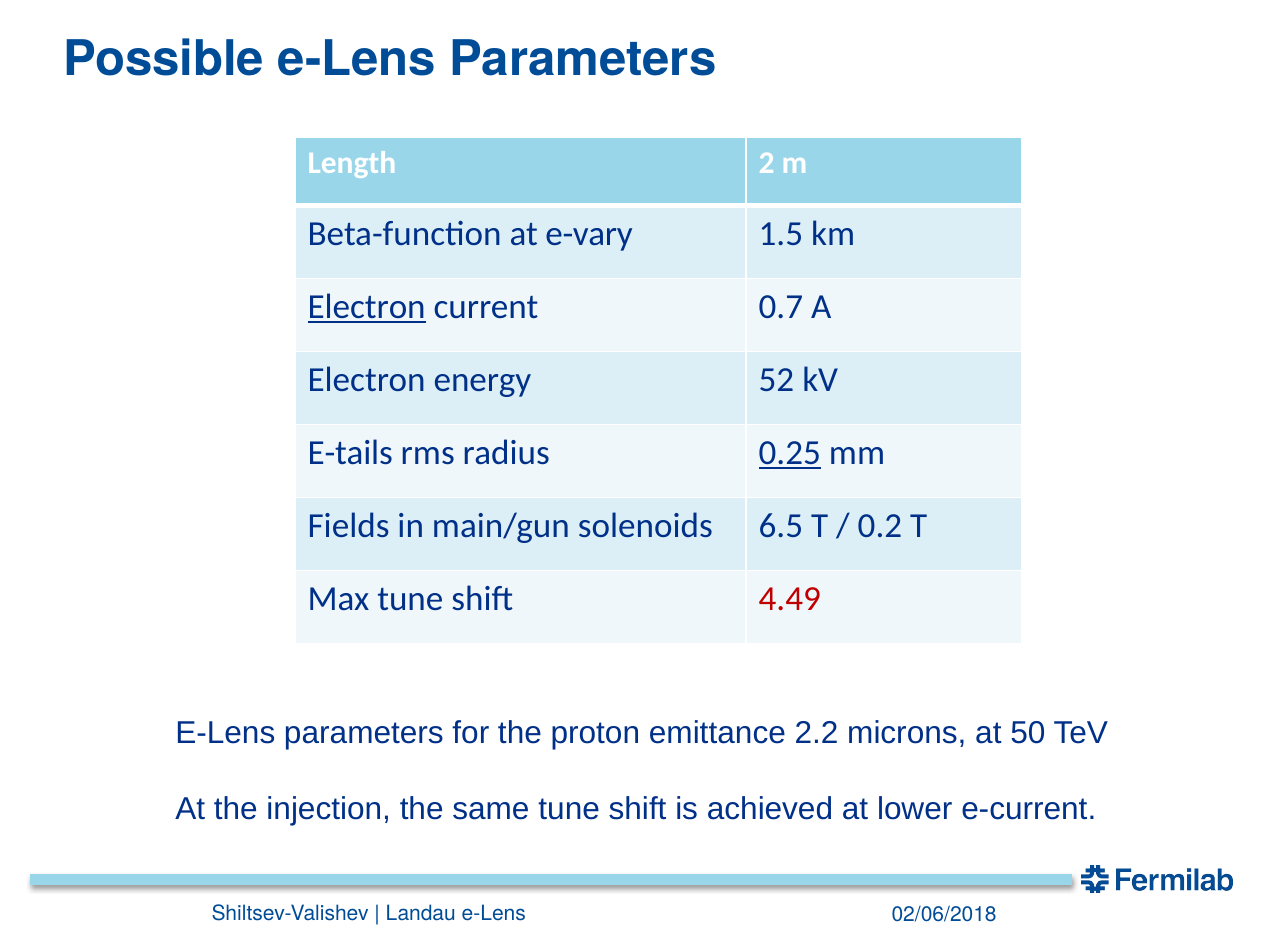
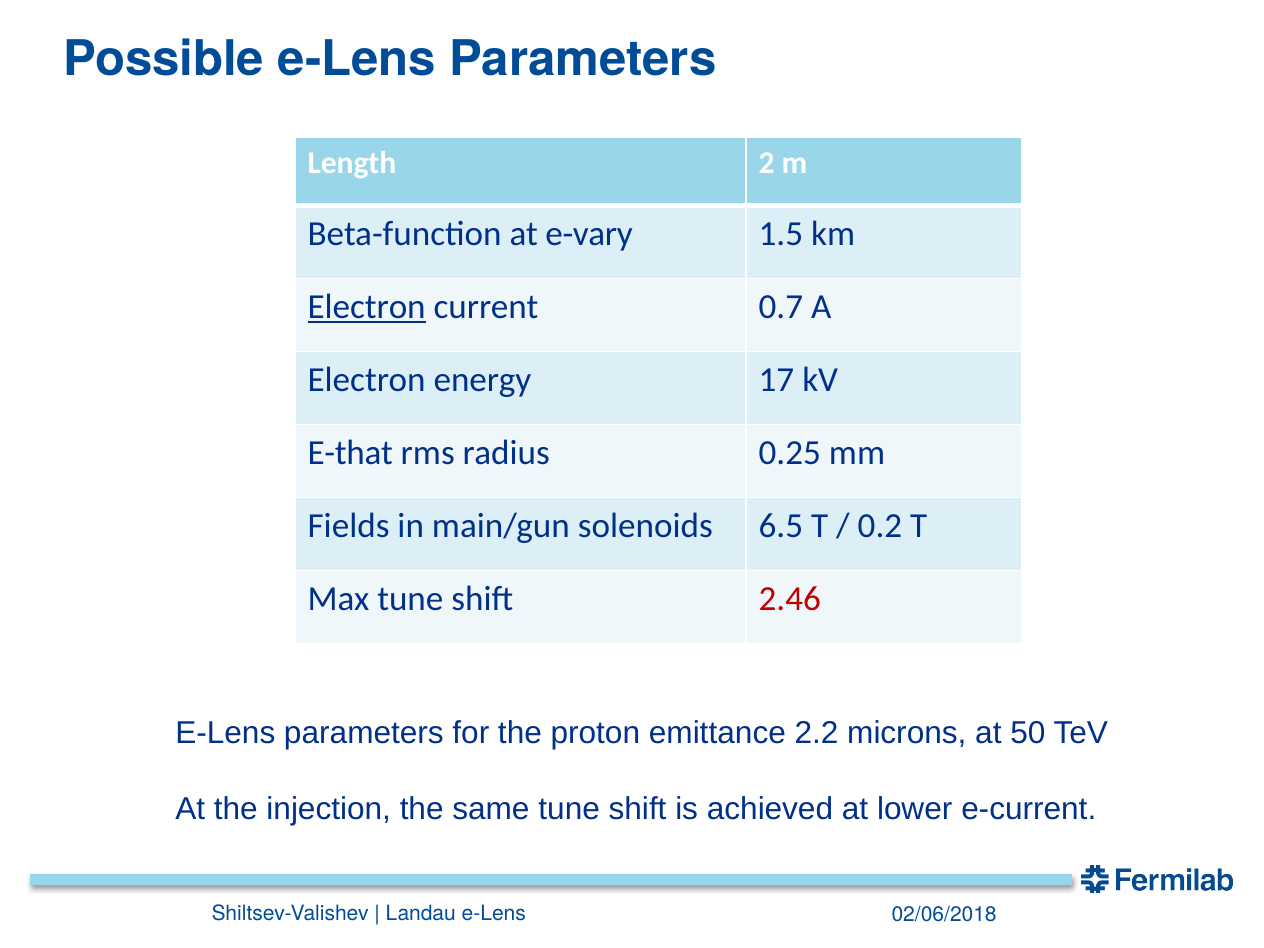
52: 52 -> 17 (776, 380)
E-tails: E-tails -> E-that (350, 453)
0.25 underline: present -> none (790, 453)
4.49: 4.49 -> 2.46 (790, 599)
